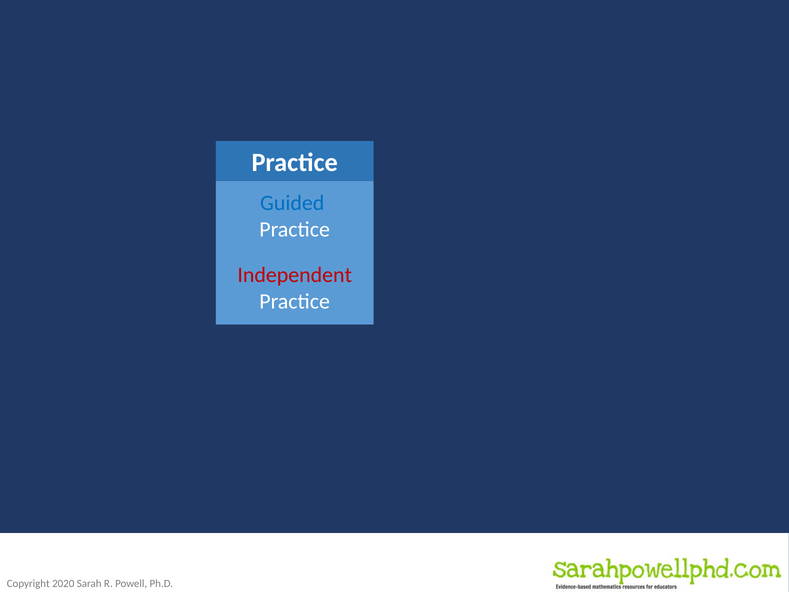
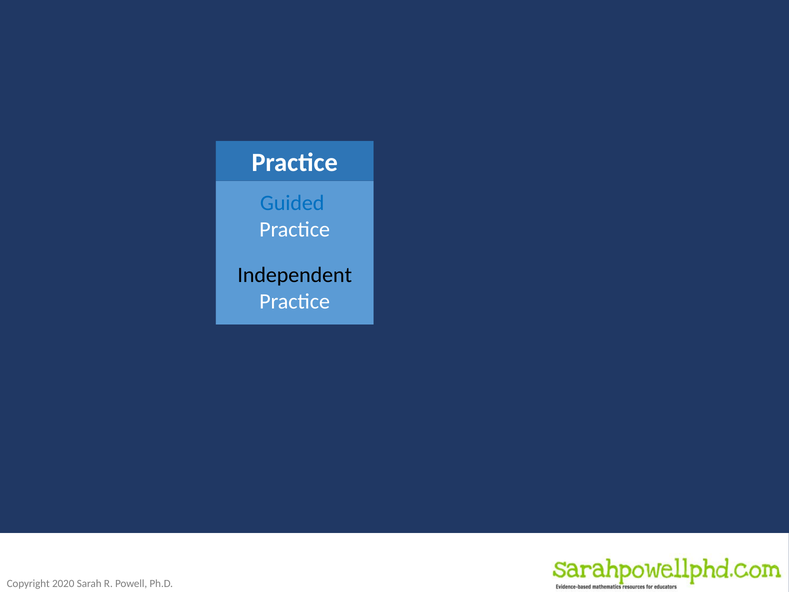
Independent colour: red -> black (295, 275)
